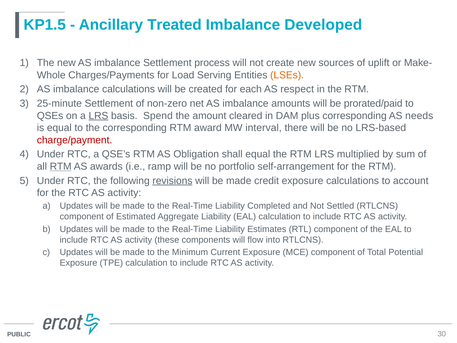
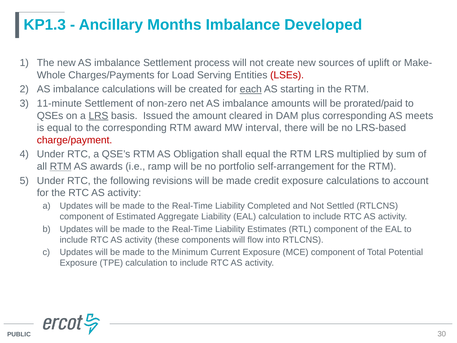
KP1.5: KP1.5 -> KP1.3 (45, 25)
Treated: Treated -> Months (174, 25)
LSEs colour: orange -> red (287, 75)
each underline: none -> present (251, 89)
respect: respect -> starting (297, 89)
25-minute: 25-minute -> 11-minute (59, 103)
Spend: Spend -> Issued (158, 116)
needs: needs -> meets (419, 116)
revisions underline: present -> none (172, 181)
